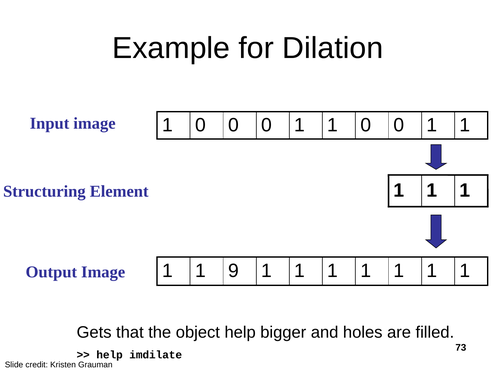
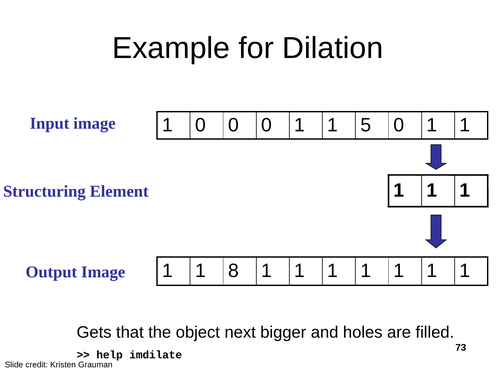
1 1 0: 0 -> 5 (366, 125)
9: 9 -> 8 (234, 271)
object help: help -> next (240, 332)
